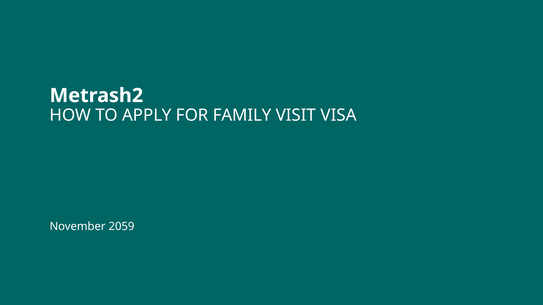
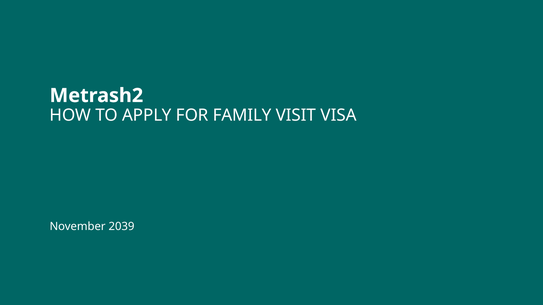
2059: 2059 -> 2039 (122, 227)
